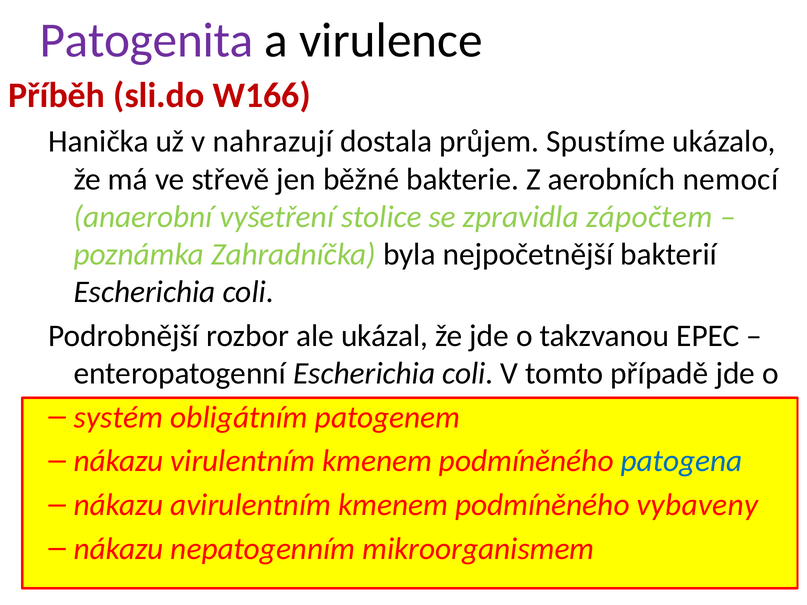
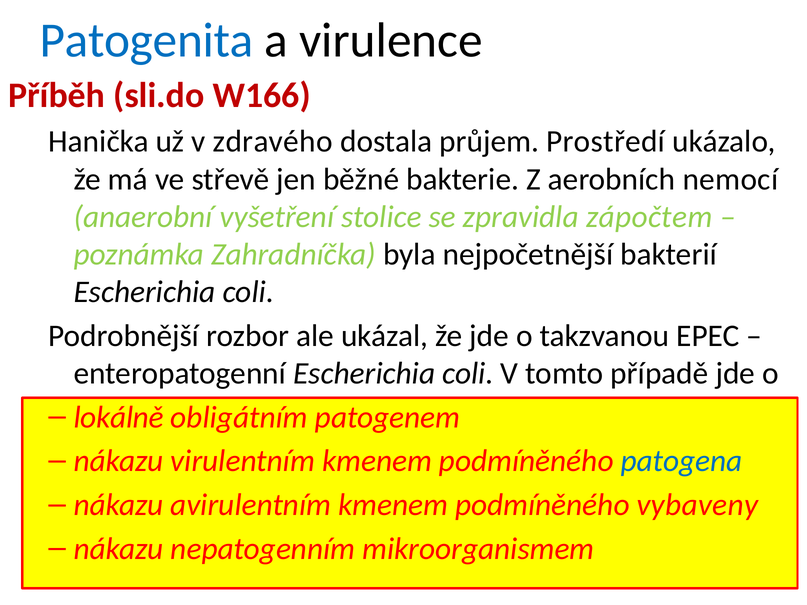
Patogenita colour: purple -> blue (147, 40)
nahrazují: nahrazují -> zdravého (273, 142)
Spustíme: Spustíme -> Prostředí (606, 142)
systém: systém -> lokálně (119, 417)
